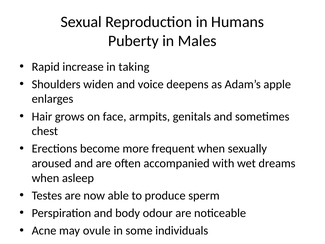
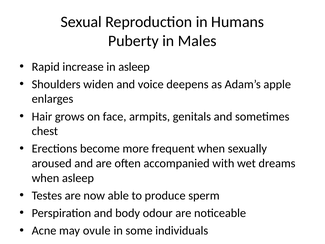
in taking: taking -> asleep (134, 67)
